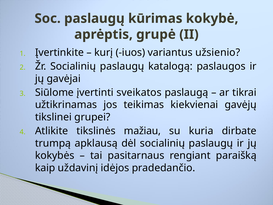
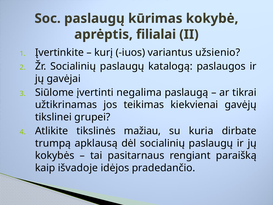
grupė: grupė -> filialai (156, 34)
sveikatos: sveikatos -> negalima (139, 92)
uždavinį: uždavinį -> išvadoje (78, 168)
